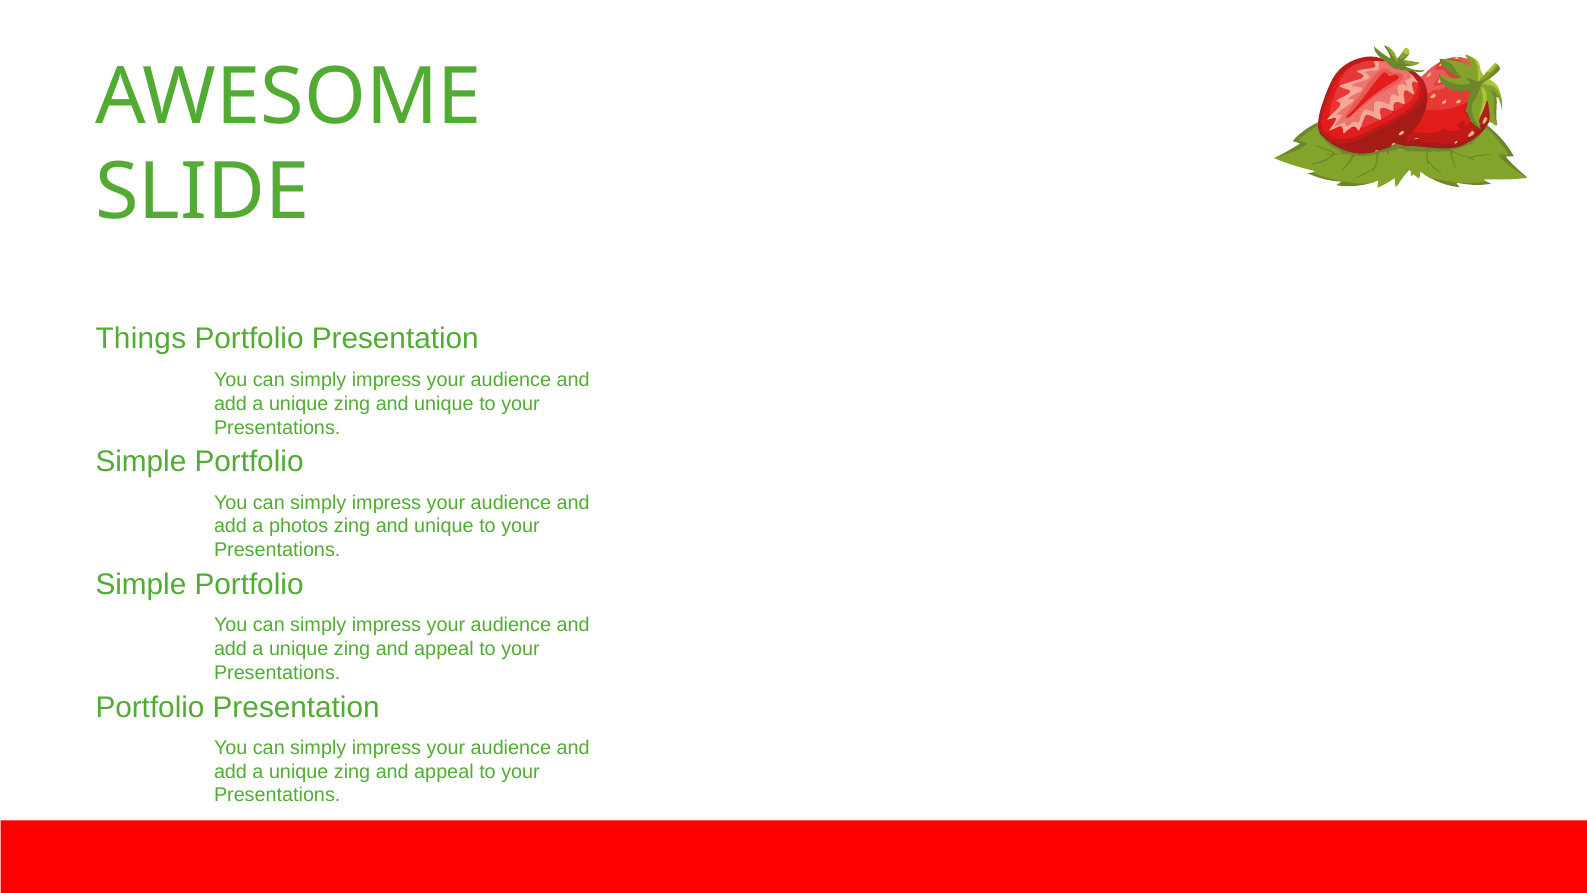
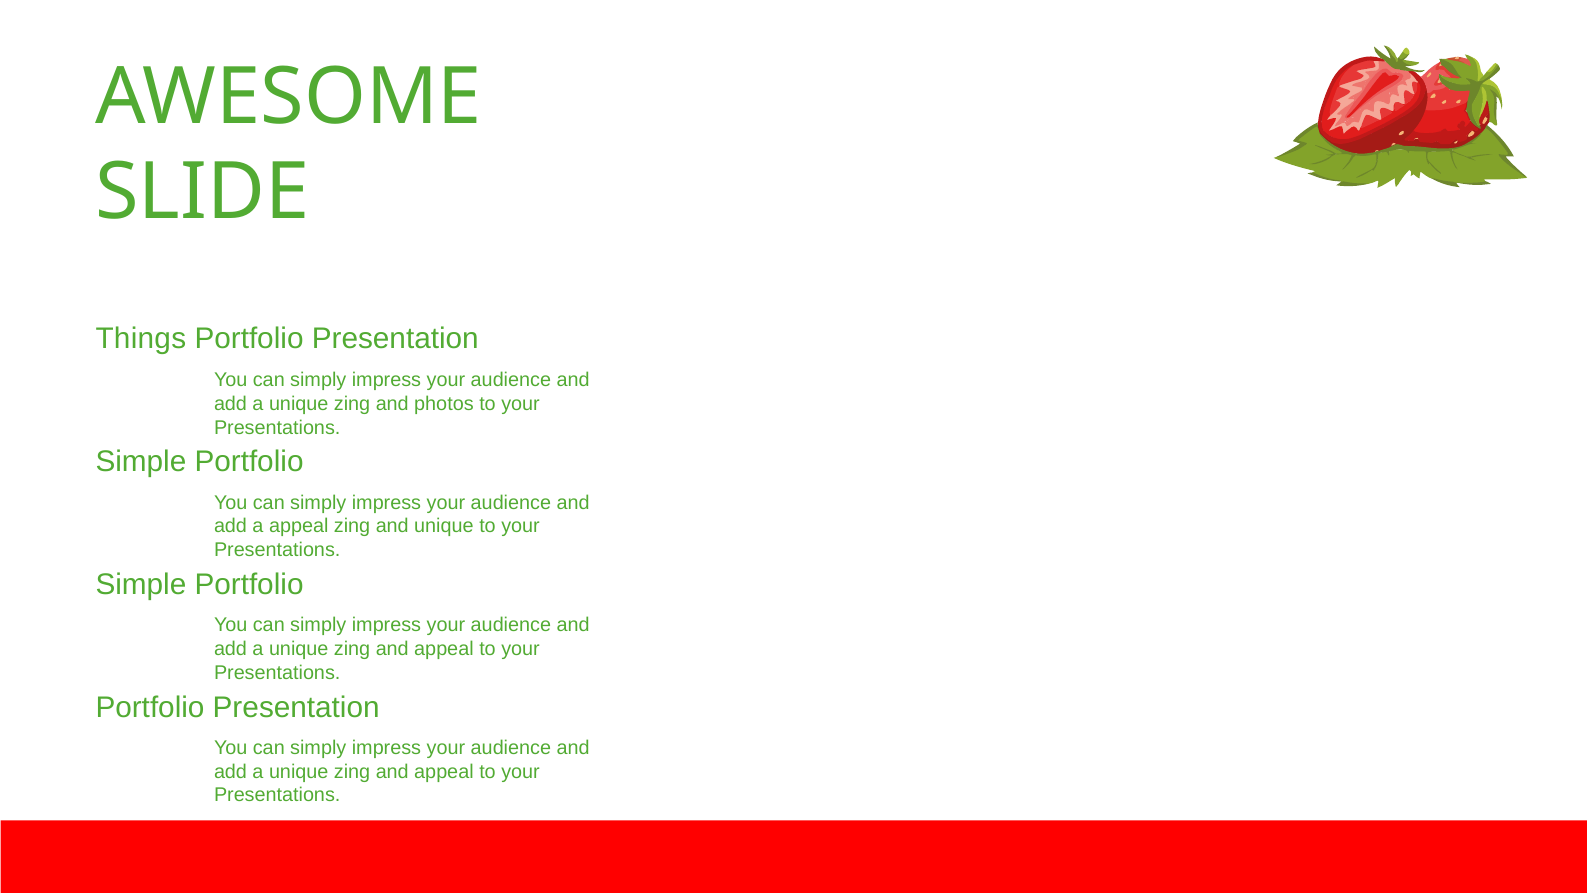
unique zing and unique: unique -> photos (444, 404)
a photos: photos -> appeal (299, 526)
